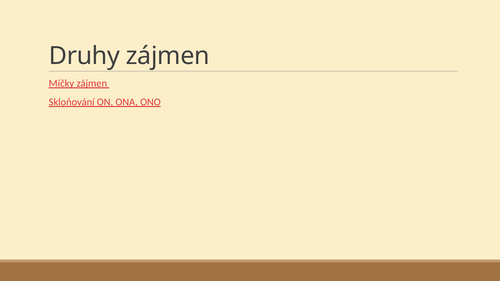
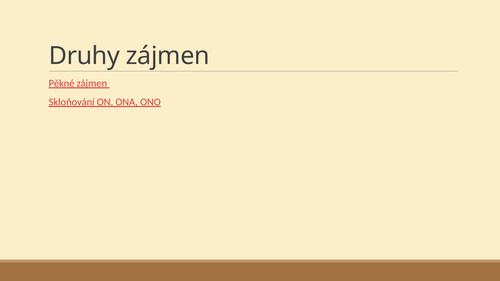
Míčky: Míčky -> Pěkné (62, 83)
